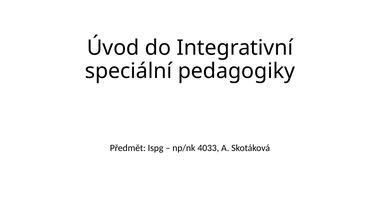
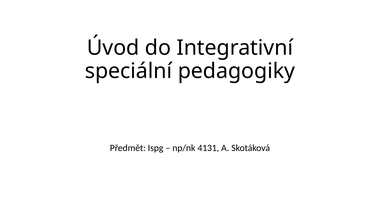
4033: 4033 -> 4131 (208, 148)
